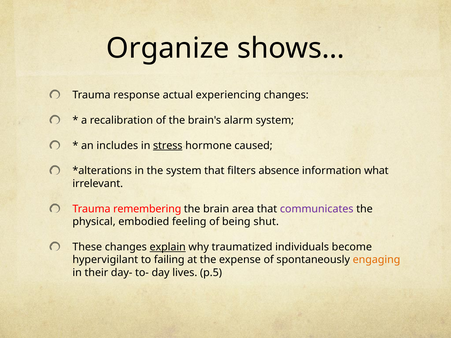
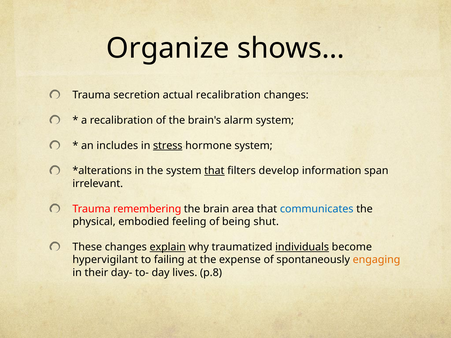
response: response -> secretion (137, 95)
actual experiencing: experiencing -> recalibration (228, 95)
hormone caused: caused -> system (254, 146)
that underline: none -> present (214, 171)
absence: absence -> develop (279, 171)
what: what -> span (376, 171)
communicates colour: purple -> blue (317, 209)
individuals underline: none -> present (302, 247)
p.5: p.5 -> p.8 (211, 273)
